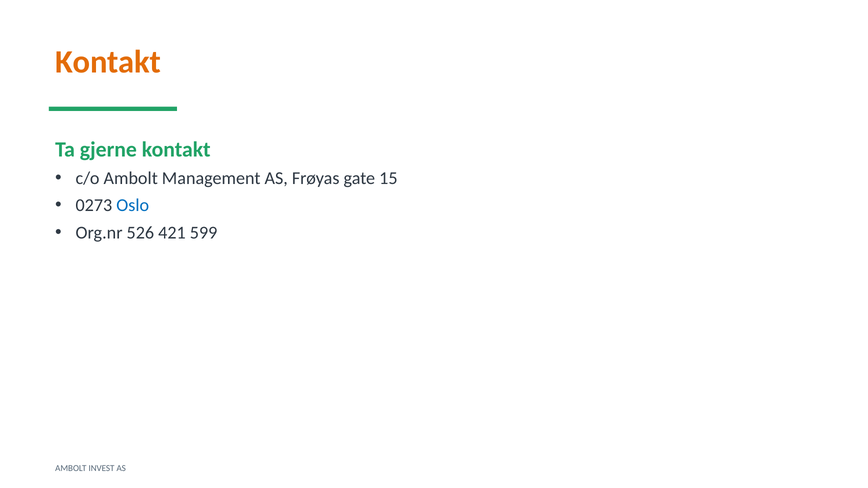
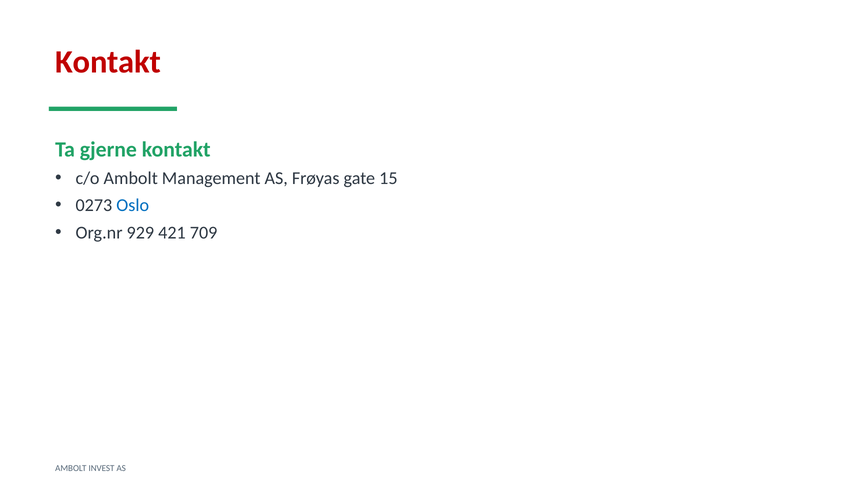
Kontakt colour: orange -> red (108, 62)
526: 526 -> 929 (140, 233)
599: 599 -> 709 (204, 233)
